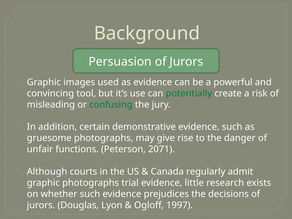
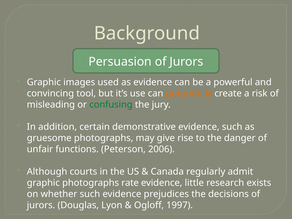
potentially colour: green -> orange (189, 93)
2071: 2071 -> 2006 (161, 149)
trial: trial -> rate (130, 183)
